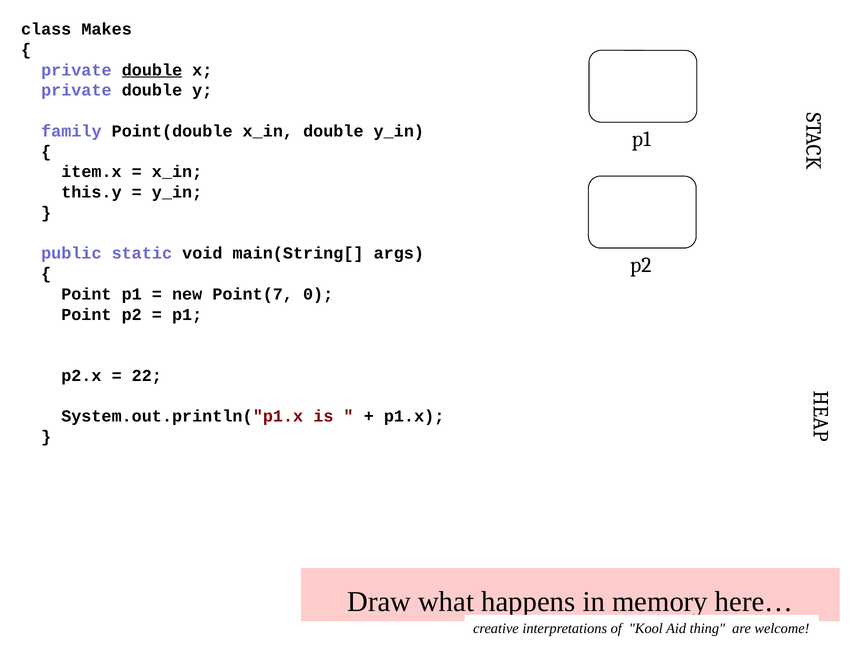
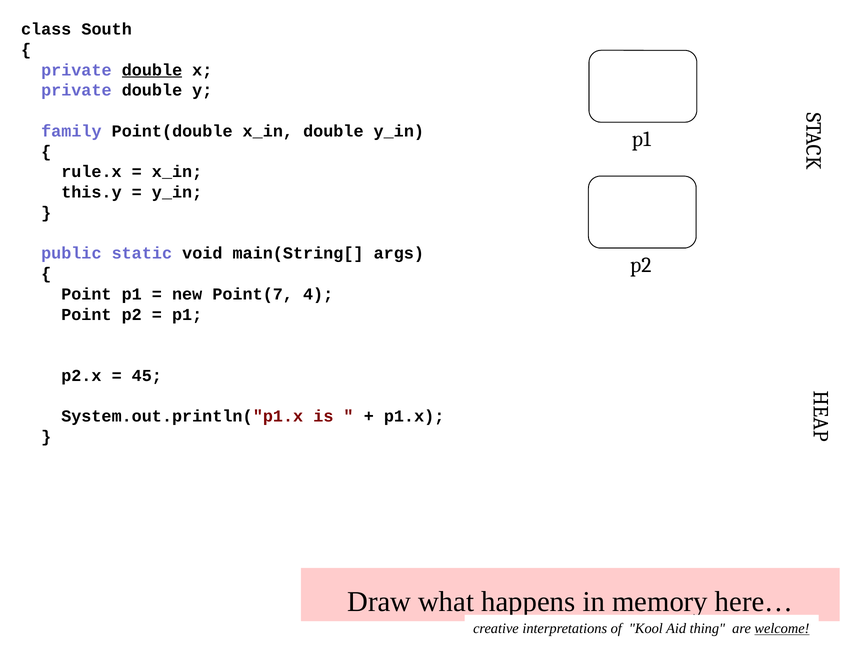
Makes: Makes -> South (107, 29)
item.x: item.x -> rule.x (91, 172)
0: 0 -> 4 (318, 294)
22: 22 -> 45 (147, 375)
welcome underline: none -> present (782, 628)
